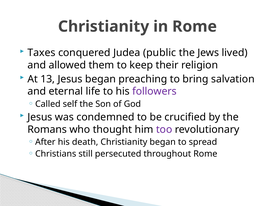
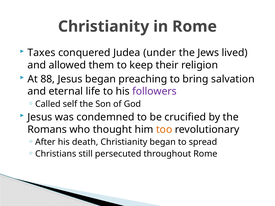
public: public -> under (160, 53)
13: 13 -> 88 (48, 79)
too colour: purple -> orange (164, 130)
